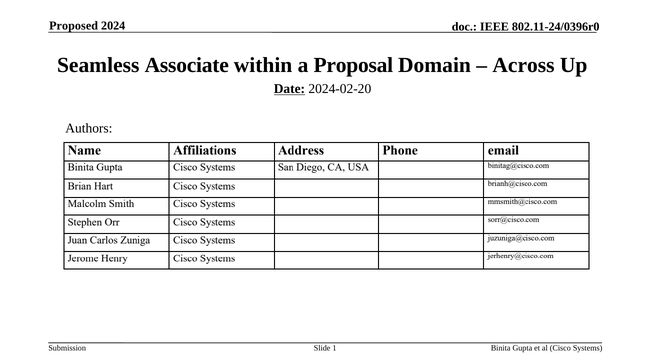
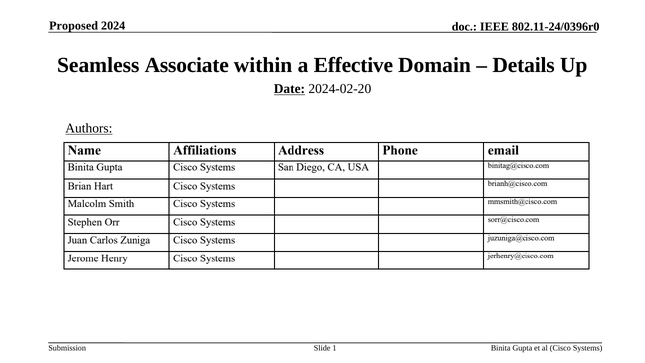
Proposal: Proposal -> Effective (353, 65)
Across: Across -> Details (524, 65)
Authors underline: none -> present (89, 128)
